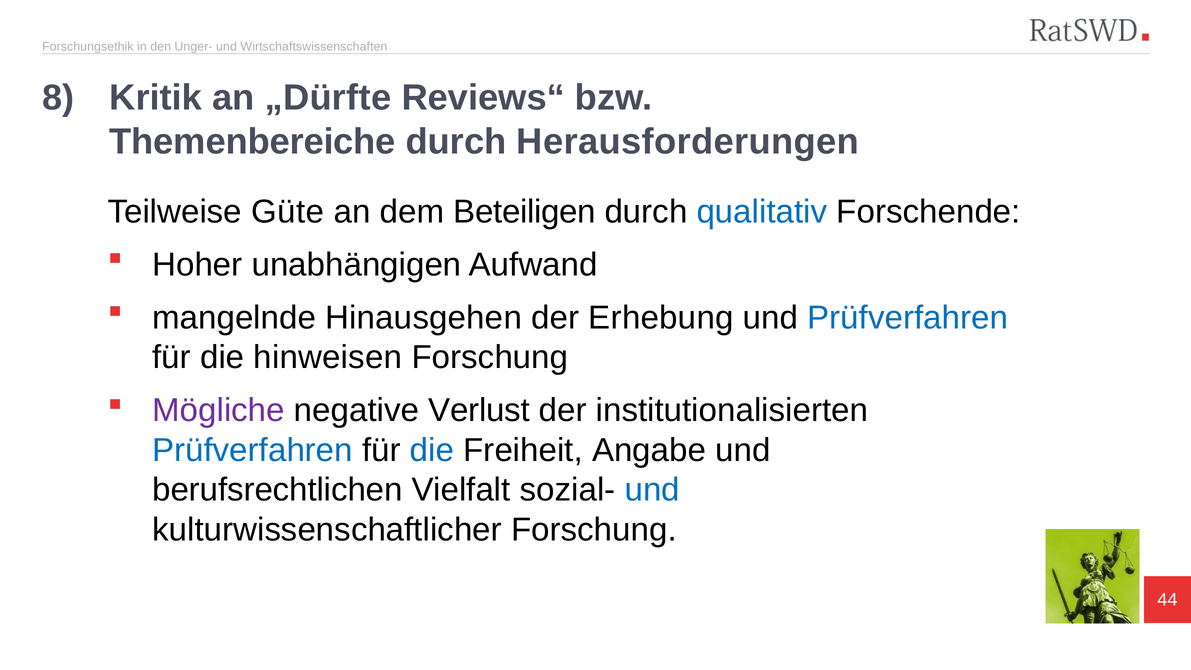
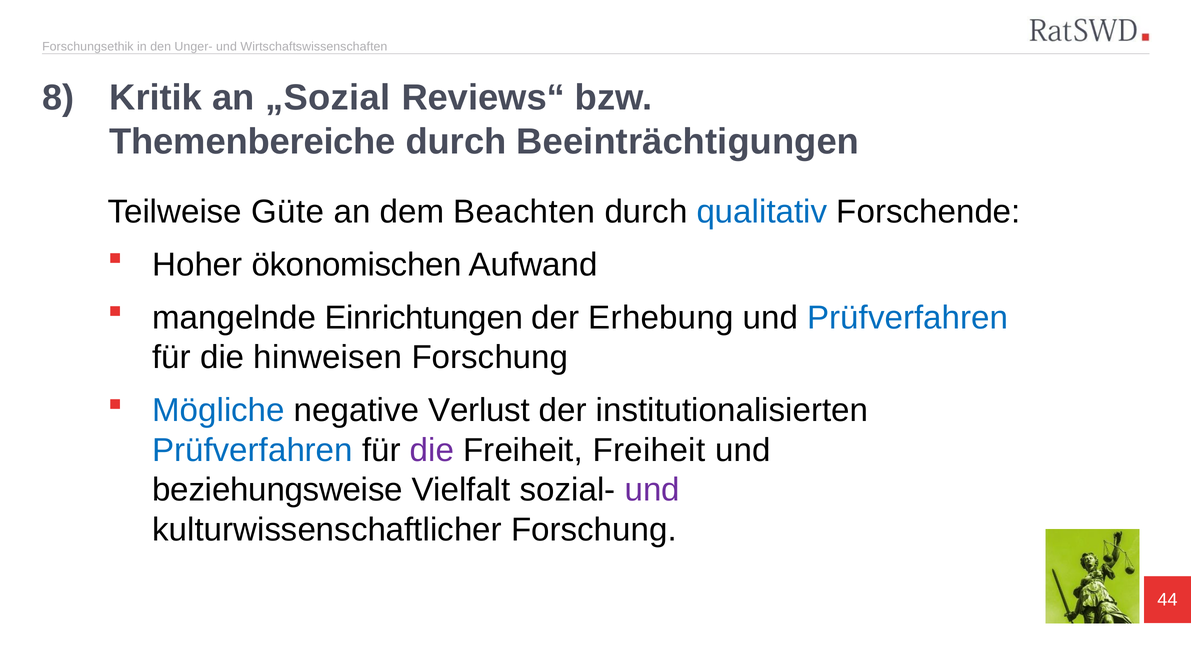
„Dürfte: „Dürfte -> „Sozial (328, 98)
Herausforderungen: Herausforderungen -> Beeinträchtigungen (688, 142)
Beteiligen: Beteiligen -> Beachten (524, 212)
unabhängigen: unabhängigen -> ökonomischen (357, 265)
Hinausgehen: Hinausgehen -> Einrichtungen (424, 318)
Mögliche colour: purple -> blue (219, 410)
die colour: blue -> purple (432, 450)
Freiheit Angabe: Angabe -> Freiheit (649, 450)
berufsrechtlichen: berufsrechtlichen -> beziehungsweise (278, 490)
und colour: blue -> purple (652, 490)
